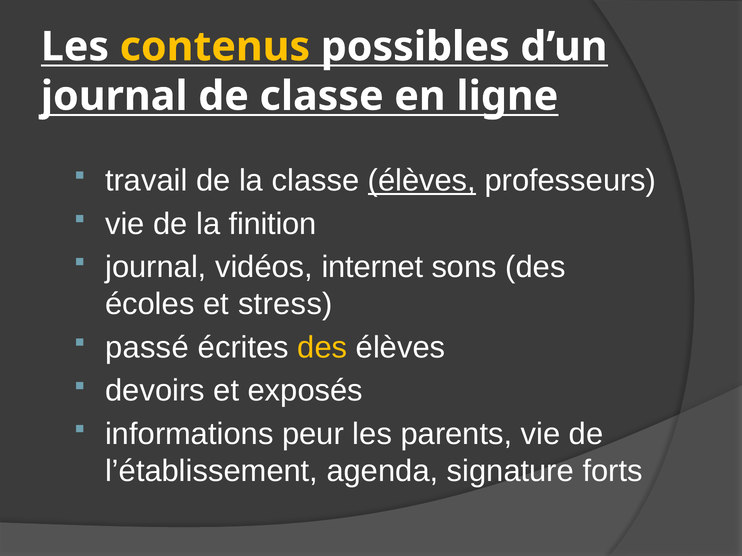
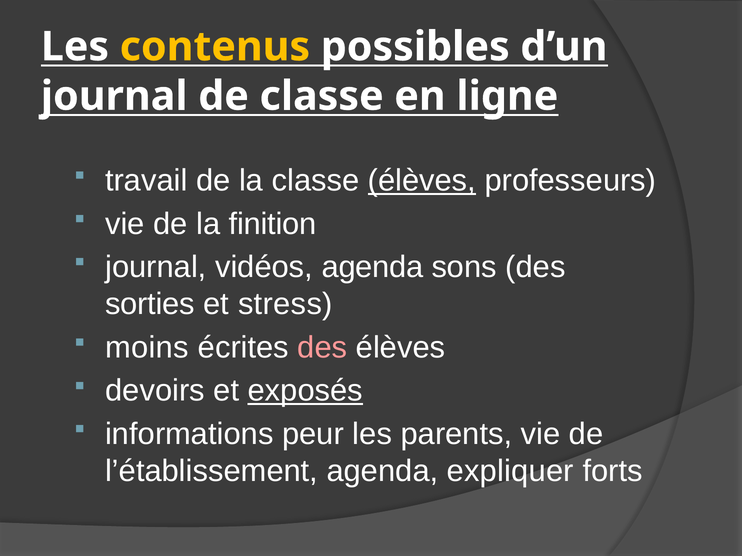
vidéos internet: internet -> agenda (372, 267)
écoles: écoles -> sorties (150, 305)
passé: passé -> moins (147, 348)
des colour: yellow -> pink (322, 348)
exposés underline: none -> present (305, 391)
signature: signature -> expliquer (510, 472)
